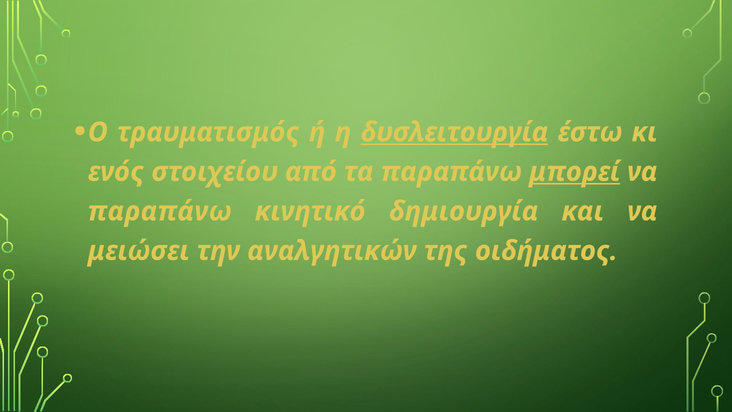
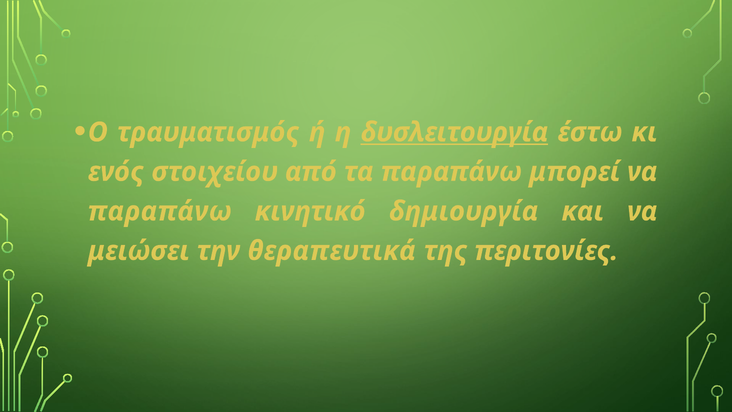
μπορεί underline: present -> none (575, 172)
αναλγητικών: αναλγητικών -> θεραπευτικά (332, 251)
οιδήματος: οιδήματος -> περιτονίες (546, 251)
